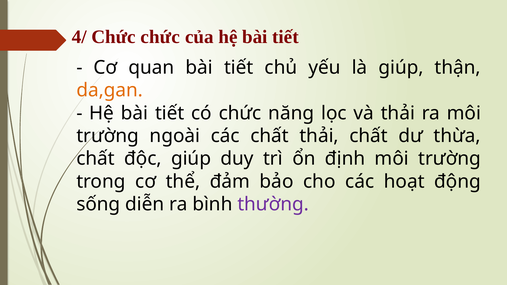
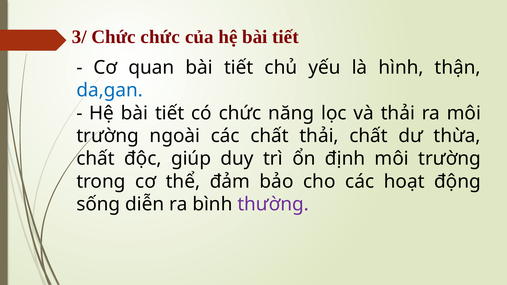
4/: 4/ -> 3/ (79, 37)
là giúp: giúp -> hình (401, 68)
da,gan colour: orange -> blue (110, 90)
